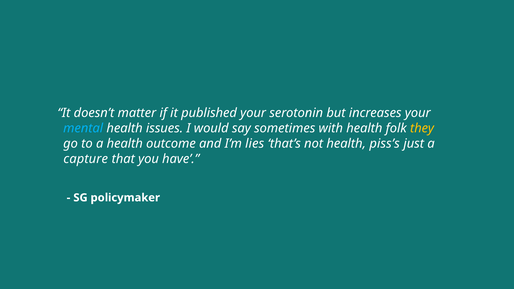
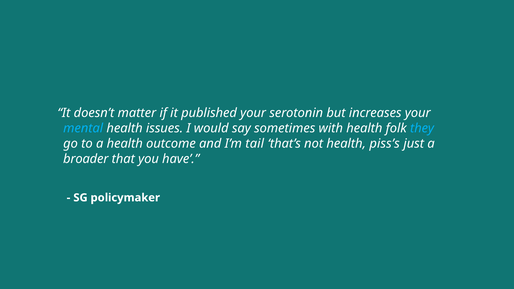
they colour: yellow -> light blue (422, 128)
lies: lies -> tail (255, 144)
capture: capture -> broader (86, 159)
